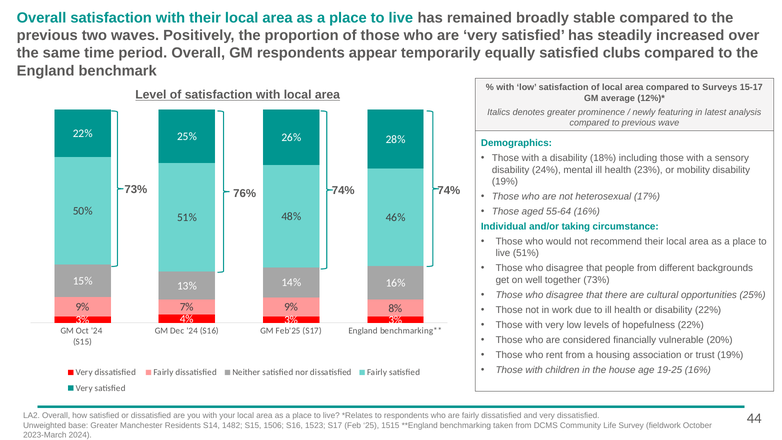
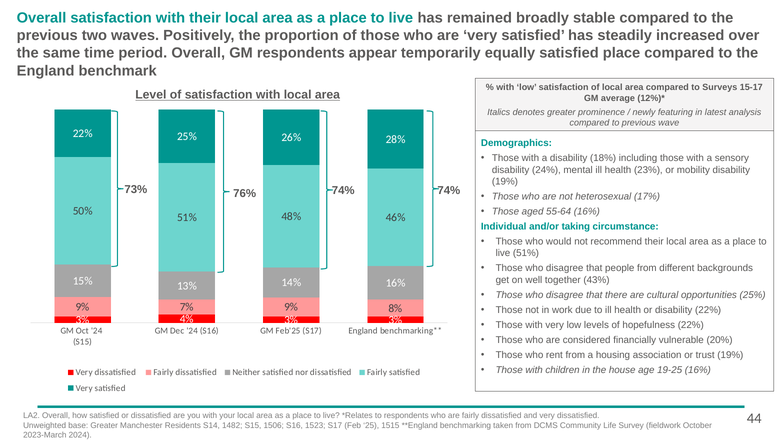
satisfied clubs: clubs -> place (622, 53)
together 73%: 73% -> 43% (596, 280)
